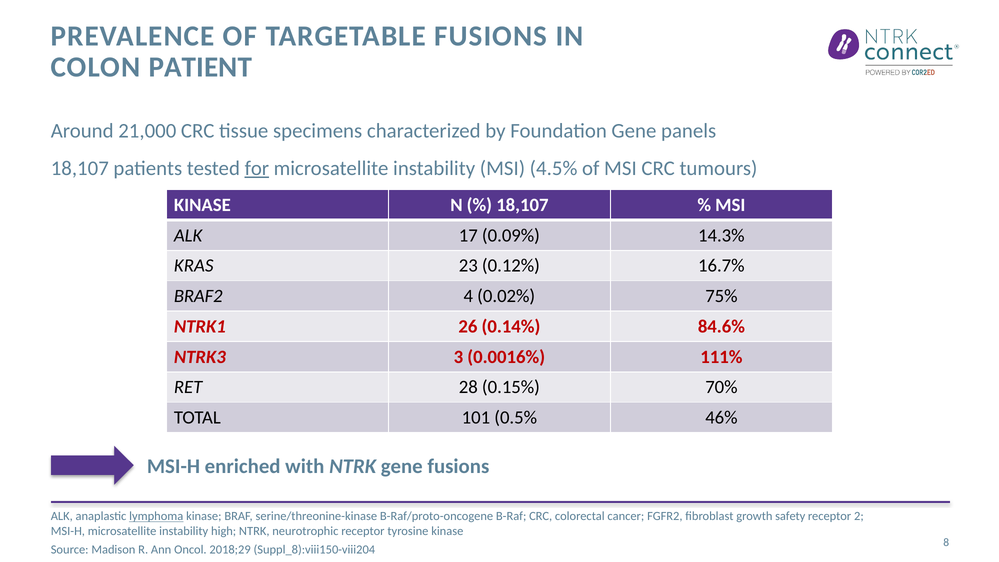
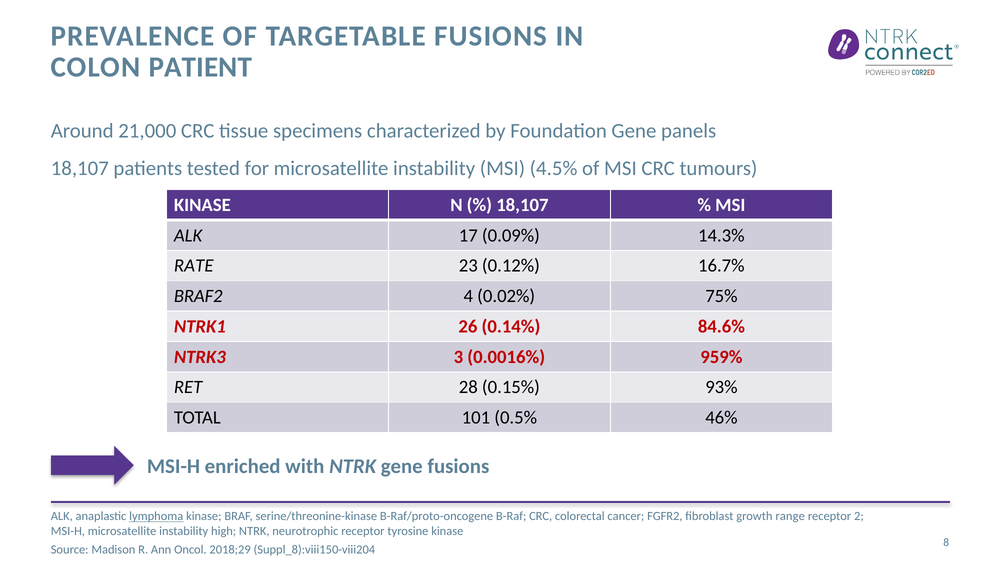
for underline: present -> none (257, 168)
KRAS: KRAS -> RATE (194, 266)
111%: 111% -> 959% (721, 357)
70%: 70% -> 93% (721, 387)
safety: safety -> range (790, 516)
